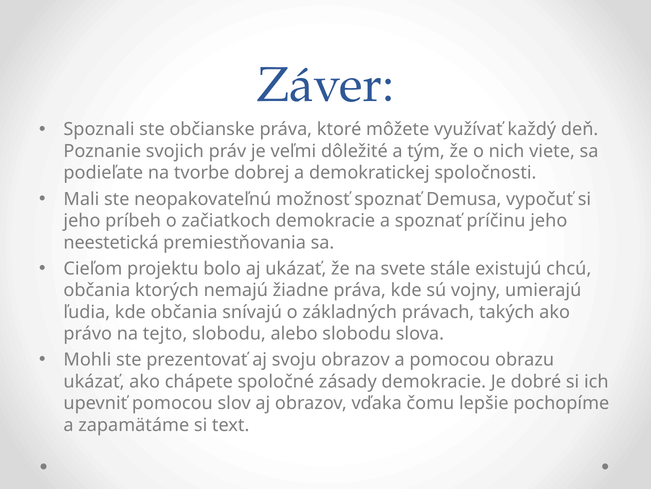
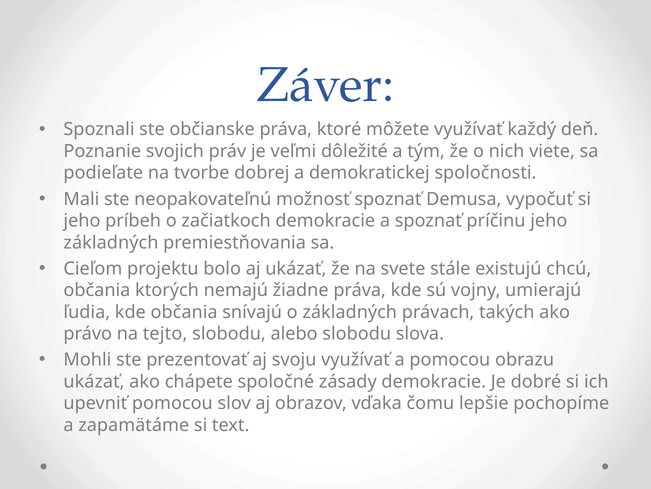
neestetická: neestetická -> základných (111, 242)
svoju obrazov: obrazov -> využívať (355, 359)
